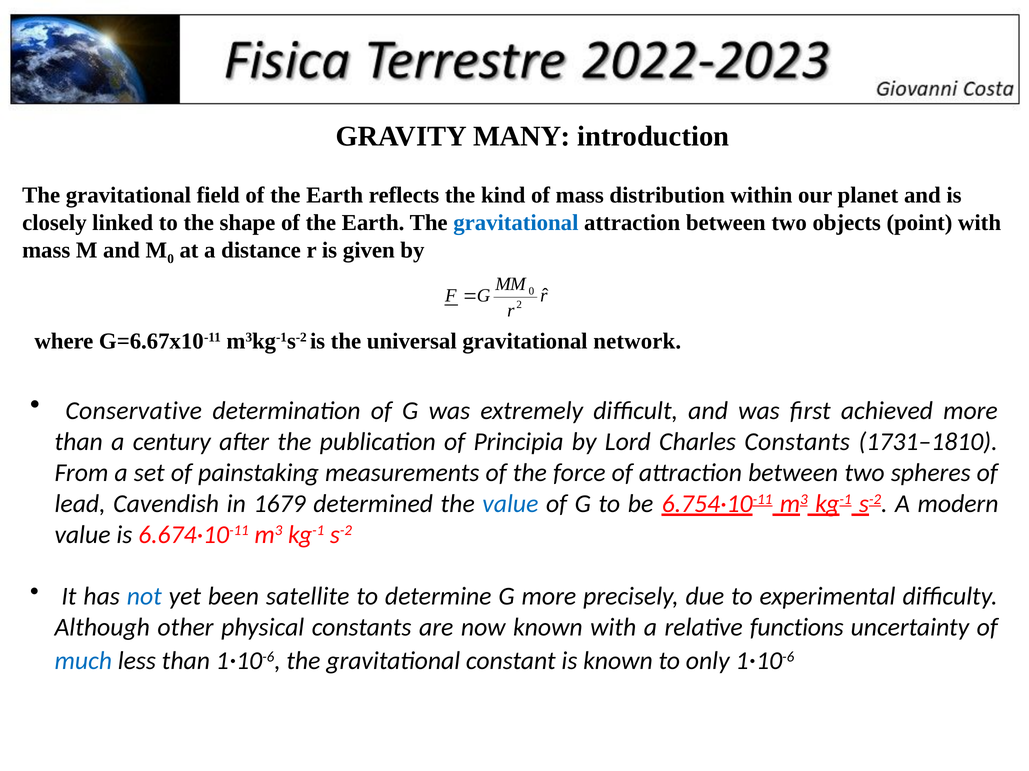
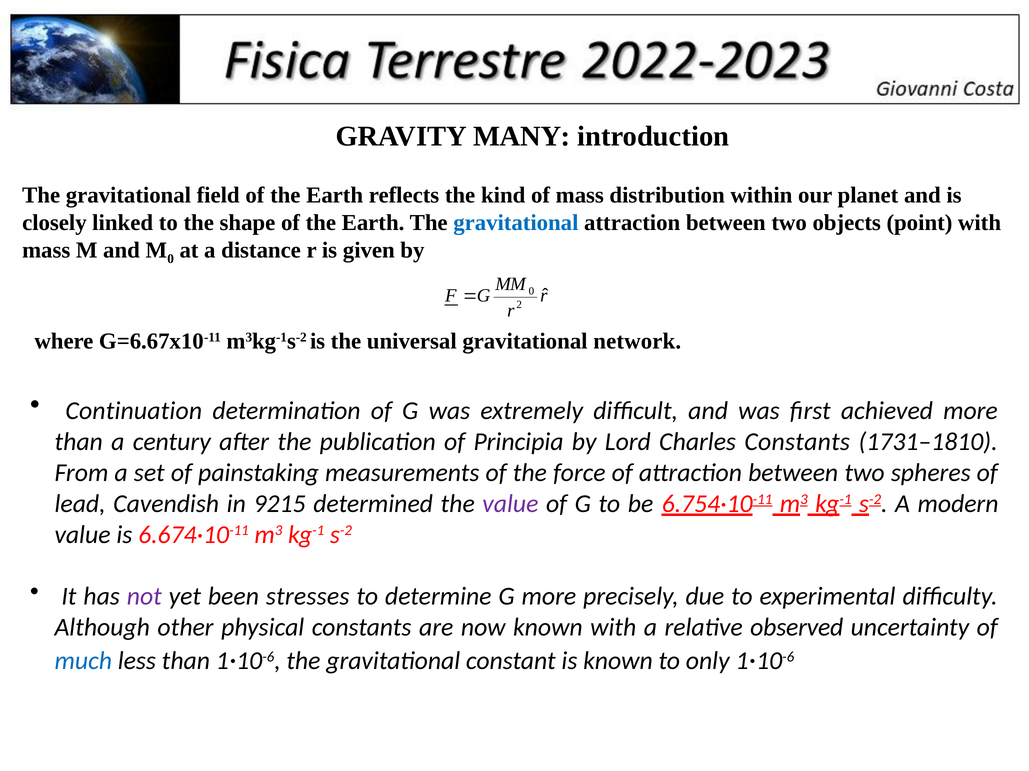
Conservative: Conservative -> Continuation (134, 411)
1679: 1679 -> 9215 (280, 504)
value colour: blue -> purple (510, 504)
not colour: blue -> purple (144, 597)
satellite: satellite -> stresses (308, 597)
functions: functions -> observed (797, 628)
